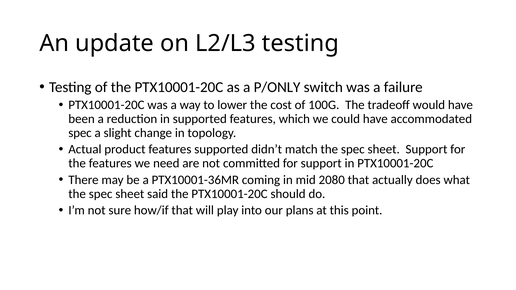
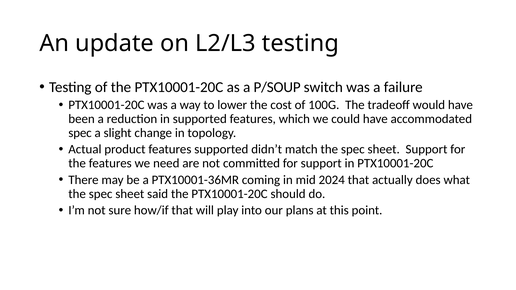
P/ONLY: P/ONLY -> P/SOUP (277, 87)
2080: 2080 -> 2024 (332, 180)
